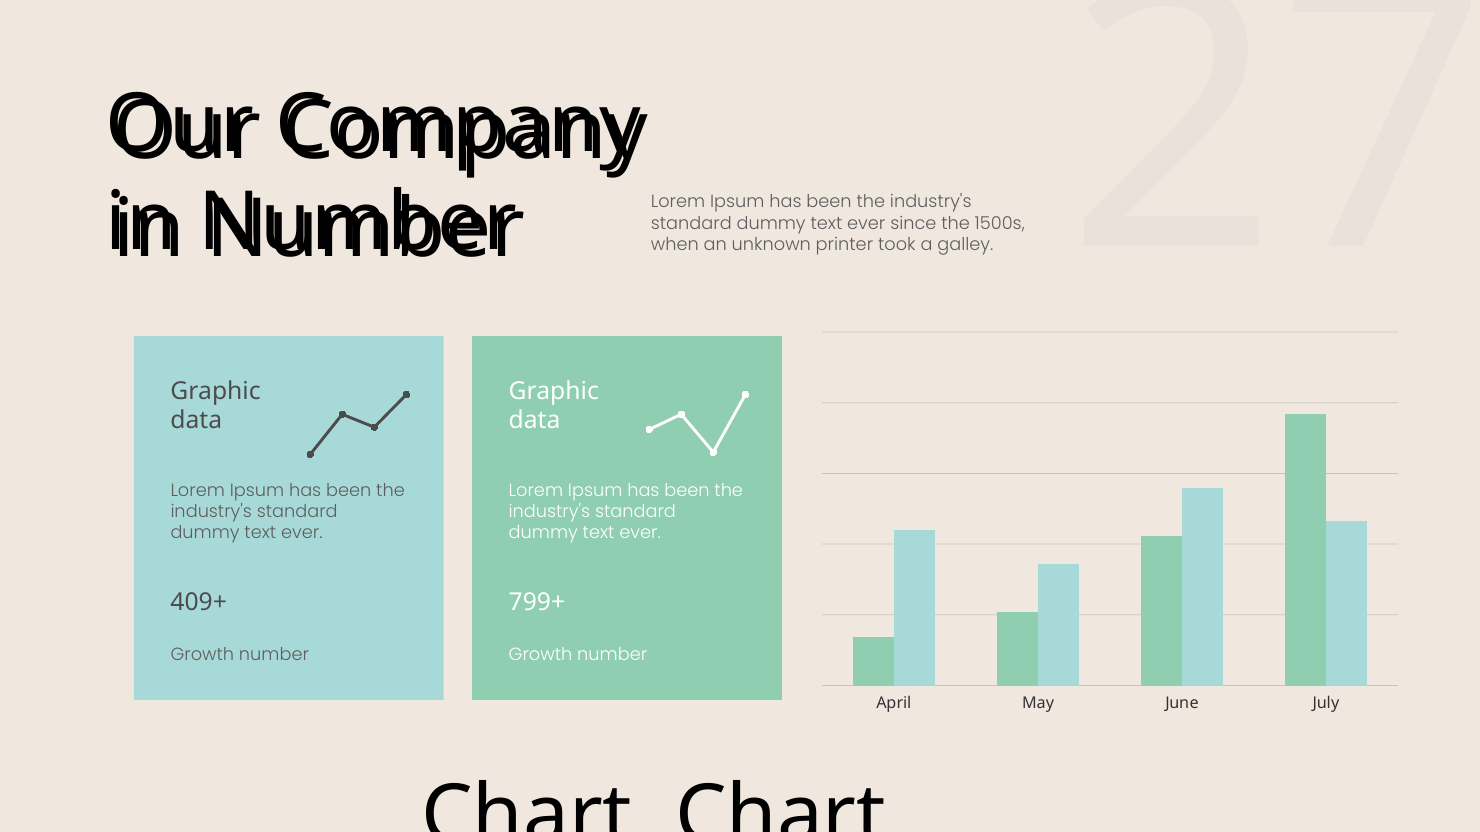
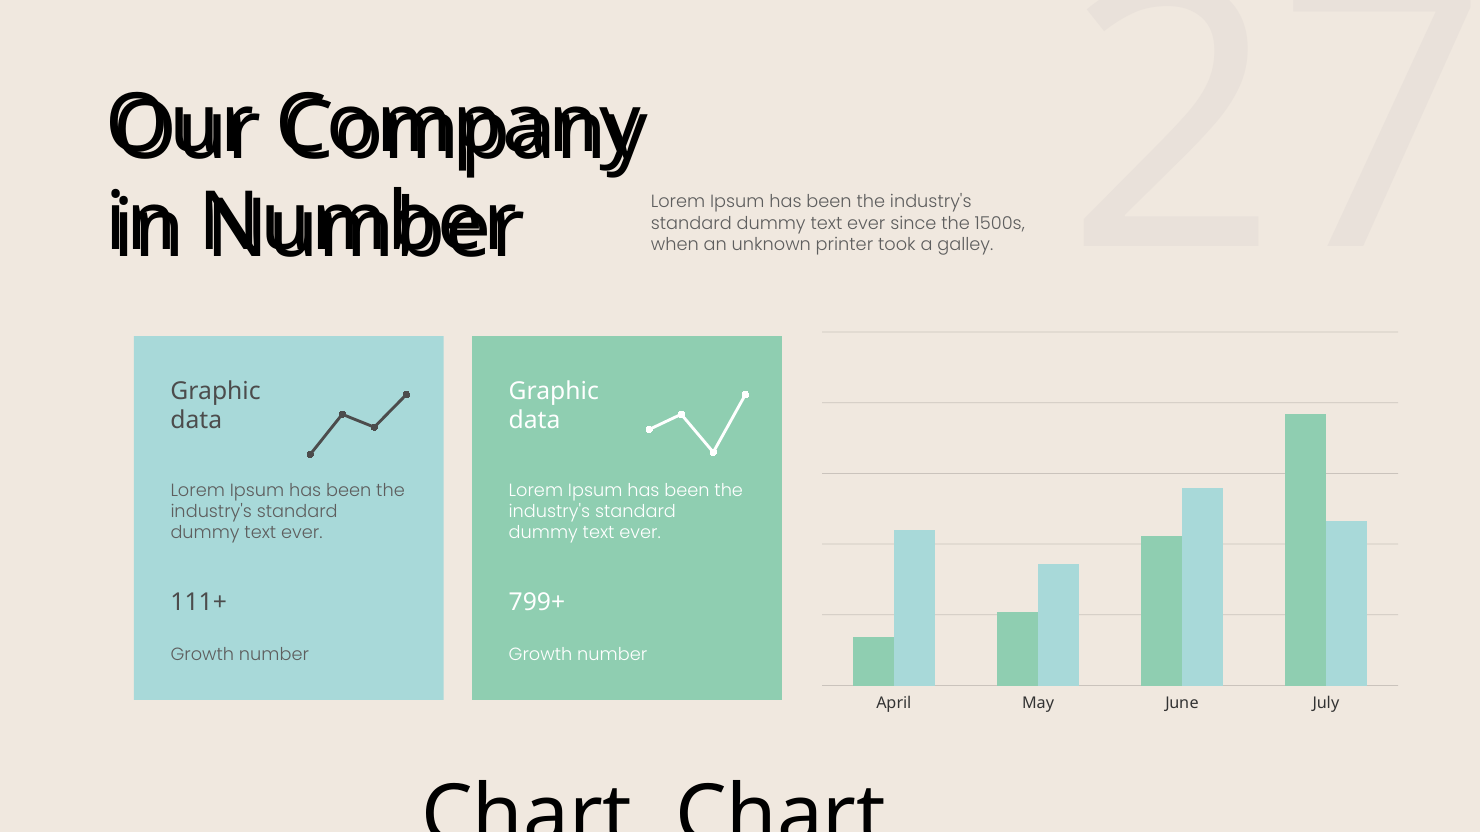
409+: 409+ -> 111+ (199, 602)
